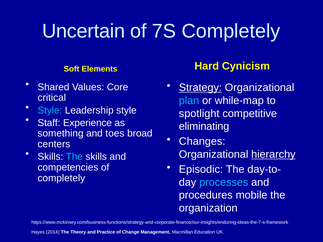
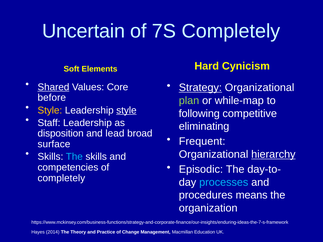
Shared underline: none -> present (53, 87)
critical: critical -> before (52, 98)
plan colour: light blue -> light green (189, 101)
Style colour: light blue -> yellow (50, 110)
style underline: none -> present (126, 110)
spotlight: spotlight -> following (199, 114)
Staff Experience: Experience -> Leadership (87, 123)
something: something -> disposition (61, 134)
toes: toes -> lead (115, 134)
Changes: Changes -> Frequent (202, 142)
centers: centers -> surface (54, 144)
mobile: mobile -> means (252, 195)
